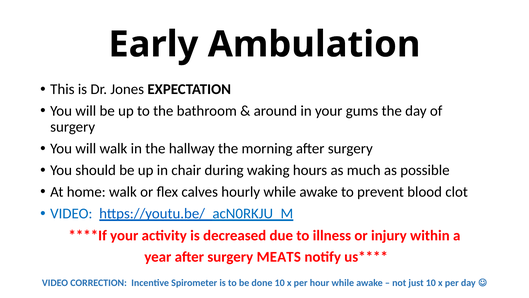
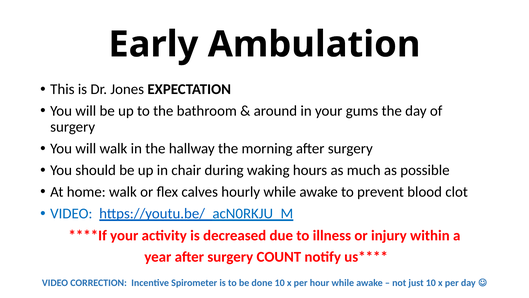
MEATS: MEATS -> COUNT (279, 257)
